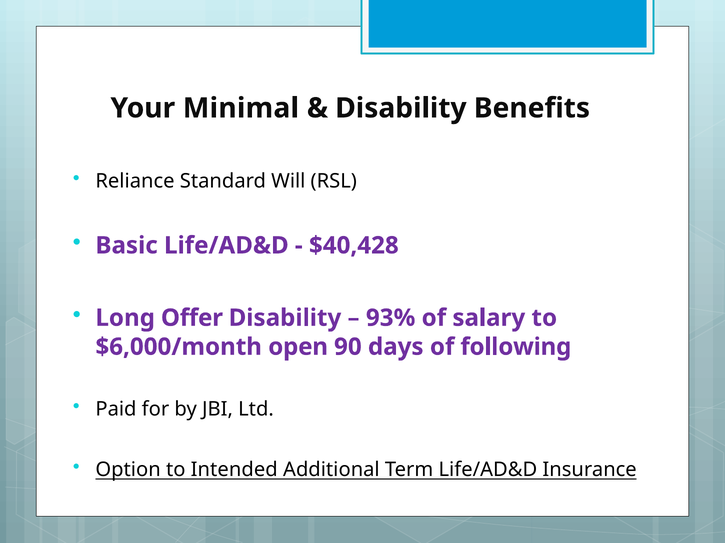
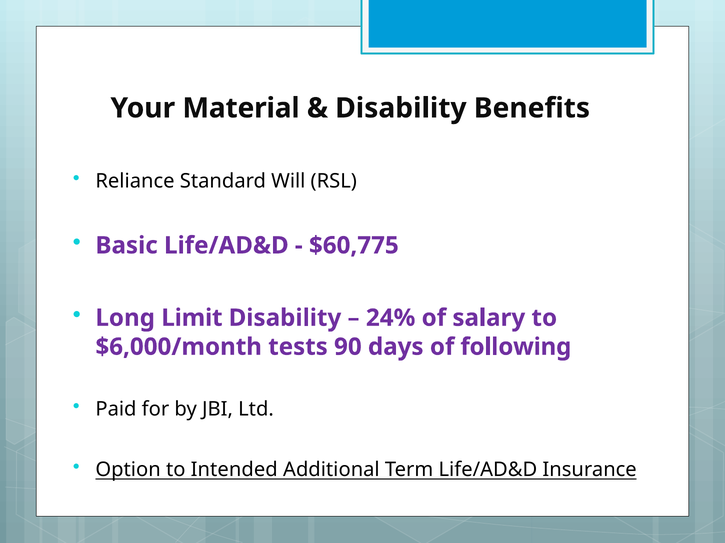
Minimal: Minimal -> Material (241, 108)
$40,428: $40,428 -> $60,775 (354, 246)
Offer: Offer -> Limit (192, 318)
93%: 93% -> 24% (391, 318)
open: open -> tests (298, 347)
